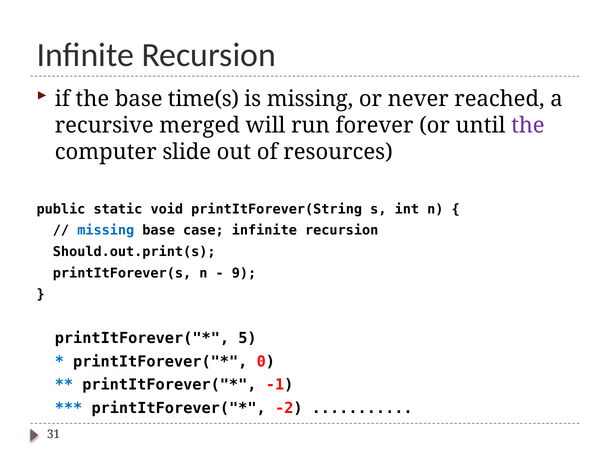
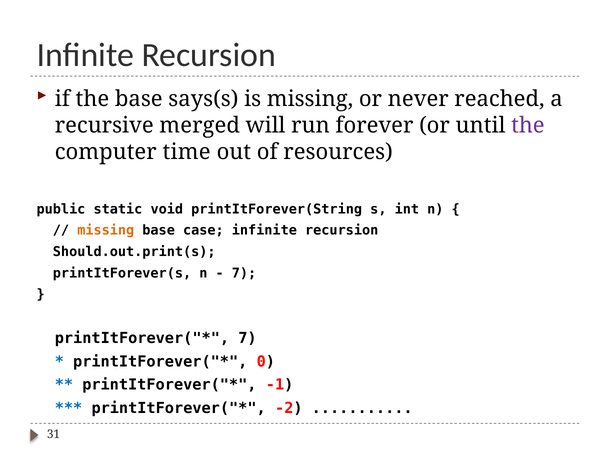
time(s: time(s -> says(s (203, 99)
slide: slide -> time (187, 152)
missing colour: blue -> orange (106, 231)
9: 9 -> 7 (244, 273)
5: 5 -> 7 (247, 339)
